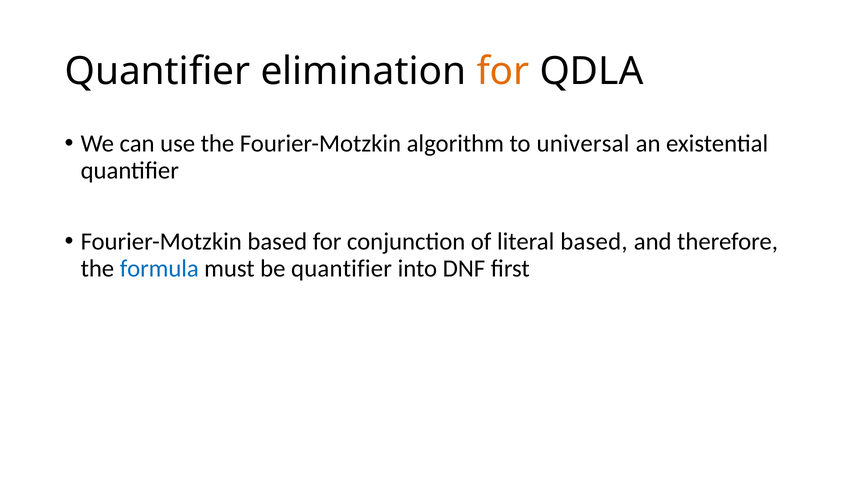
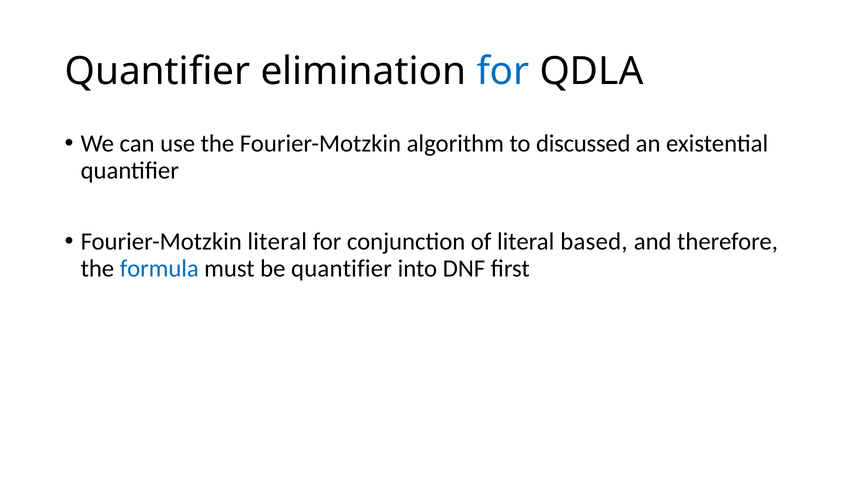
for colour: orange -> blue (503, 71)
universal: universal -> discussed (583, 144)
Fourier-Motzkin based: based -> literal (277, 241)
